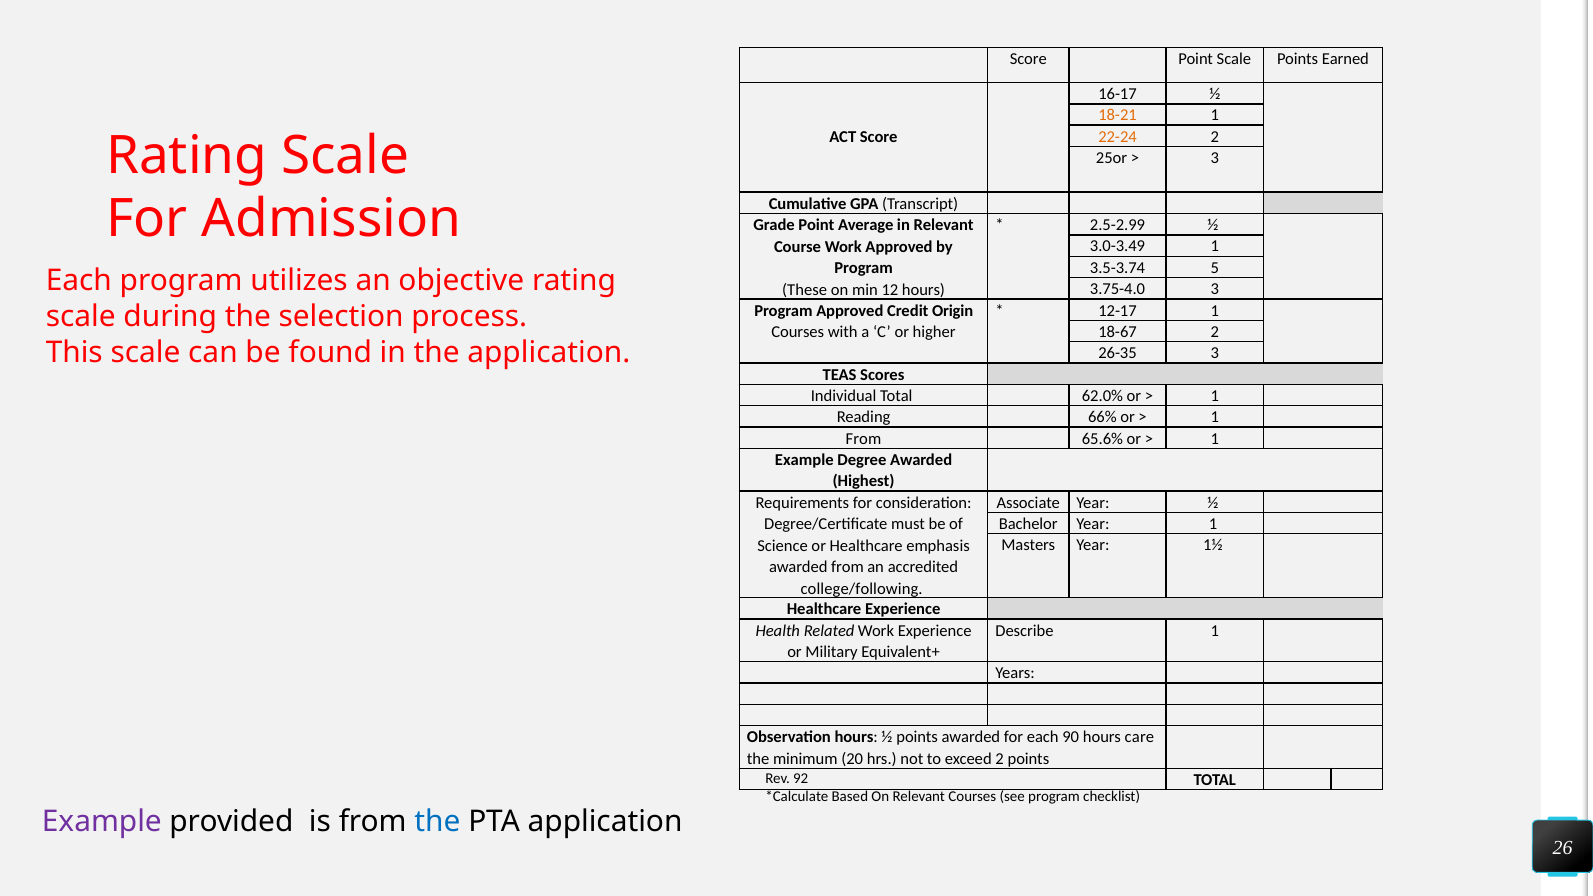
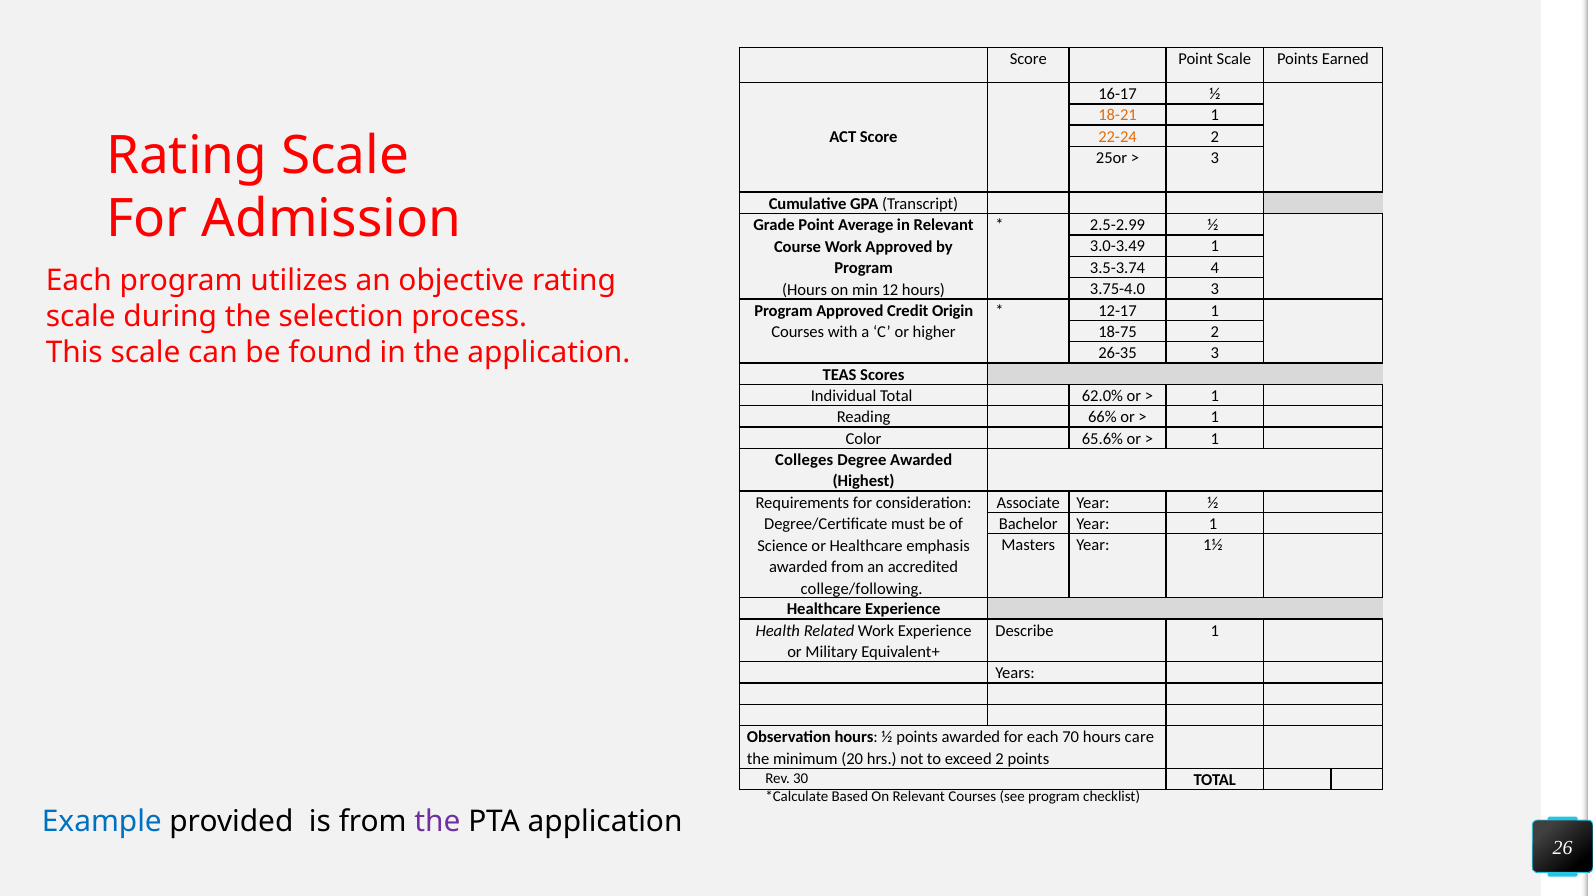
5: 5 -> 4 (1215, 268)
These: These -> Hours (805, 290)
18-67: 18-67 -> 18-75 (1118, 332)
From: From -> Color (864, 439)
Example: Example -> Colleges (804, 460)
90: 90 -> 70 (1071, 737)
92: 92 -> 30 (801, 778)
Example colour: purple -> blue (102, 822)
the colour: blue -> purple (437, 822)
